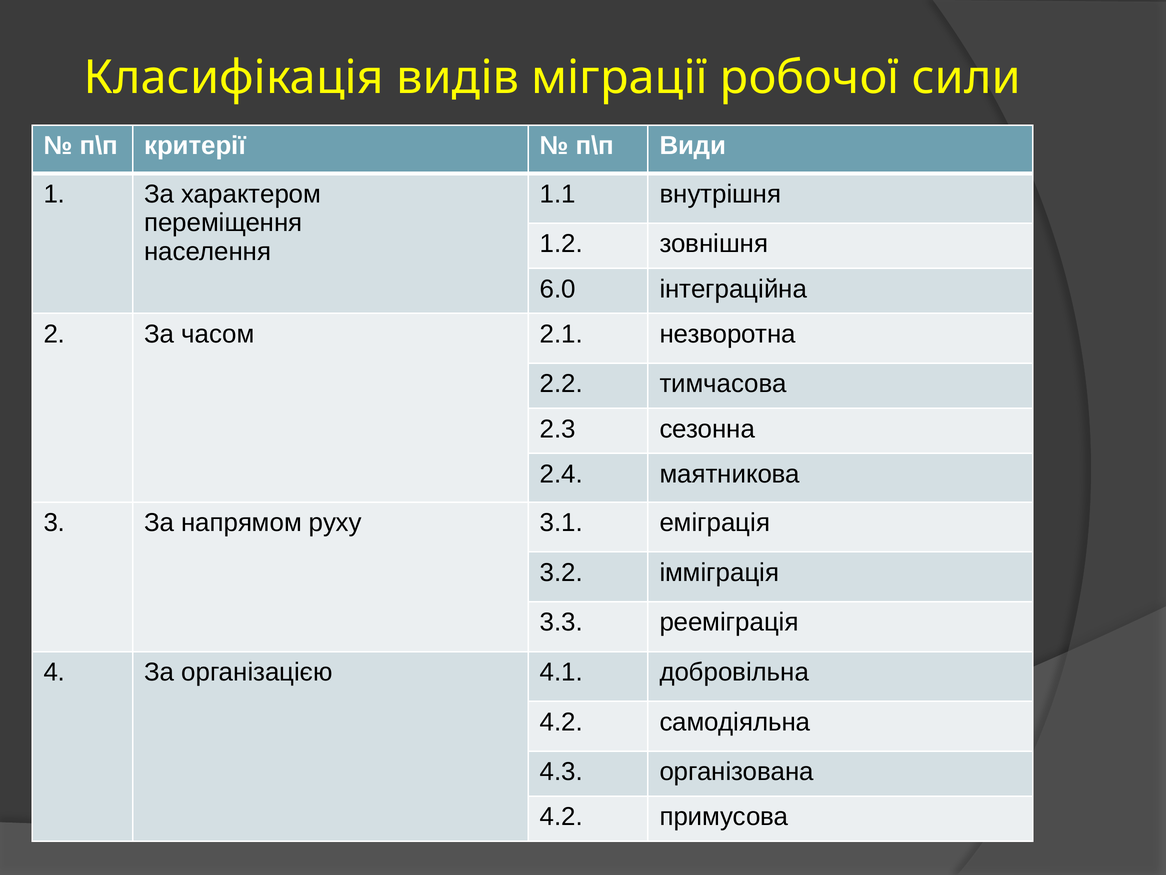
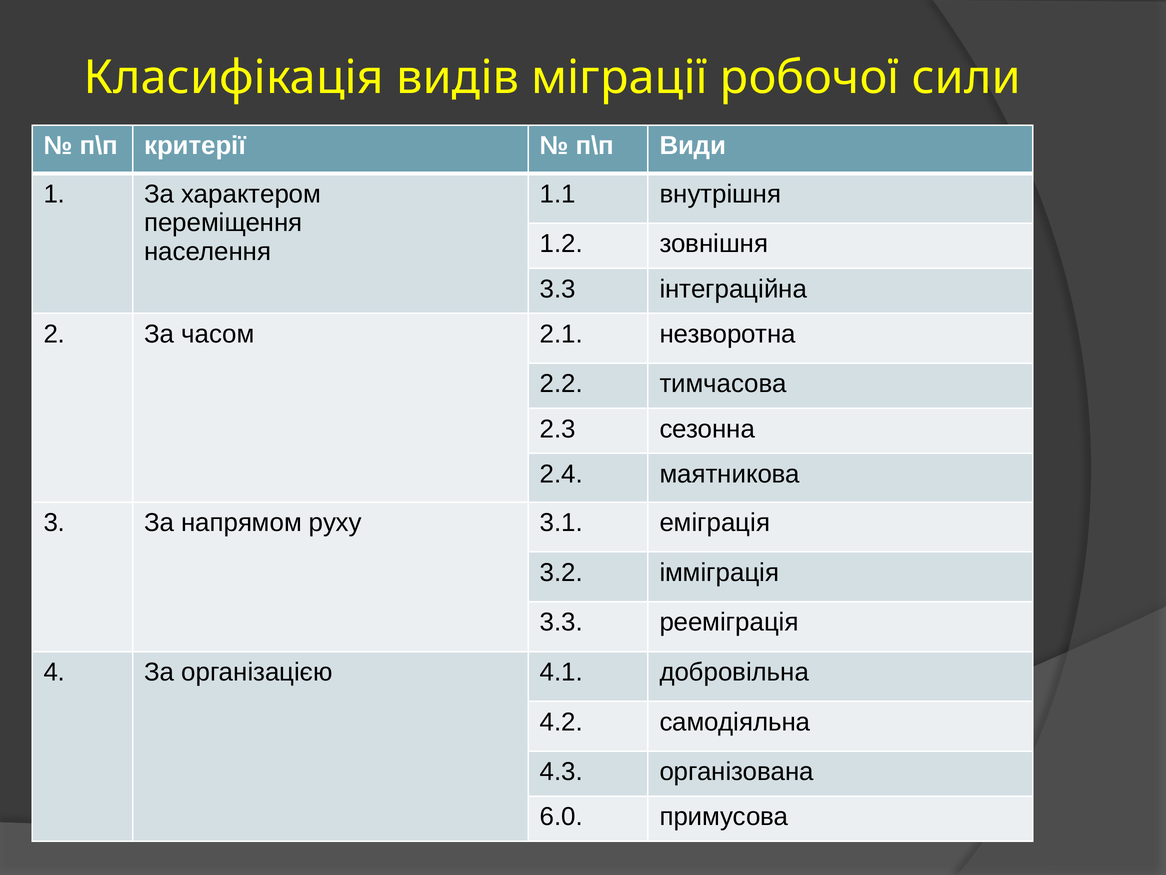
6.0: 6.0 -> 3.3 (558, 289)
4.2: 4.2 -> 6.0 (561, 816)
